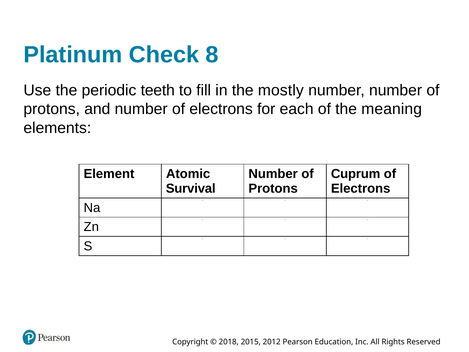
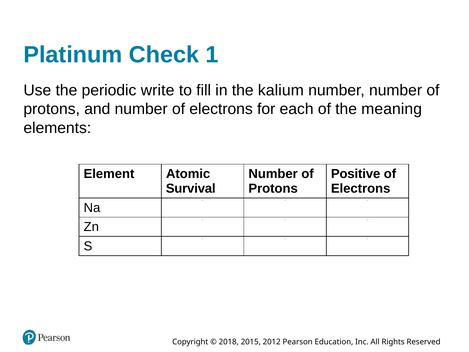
8: 8 -> 1 (212, 55)
teeth: teeth -> write (158, 90)
mostly: mostly -> kalium (281, 90)
Cuprum: Cuprum -> Positive (356, 174)
